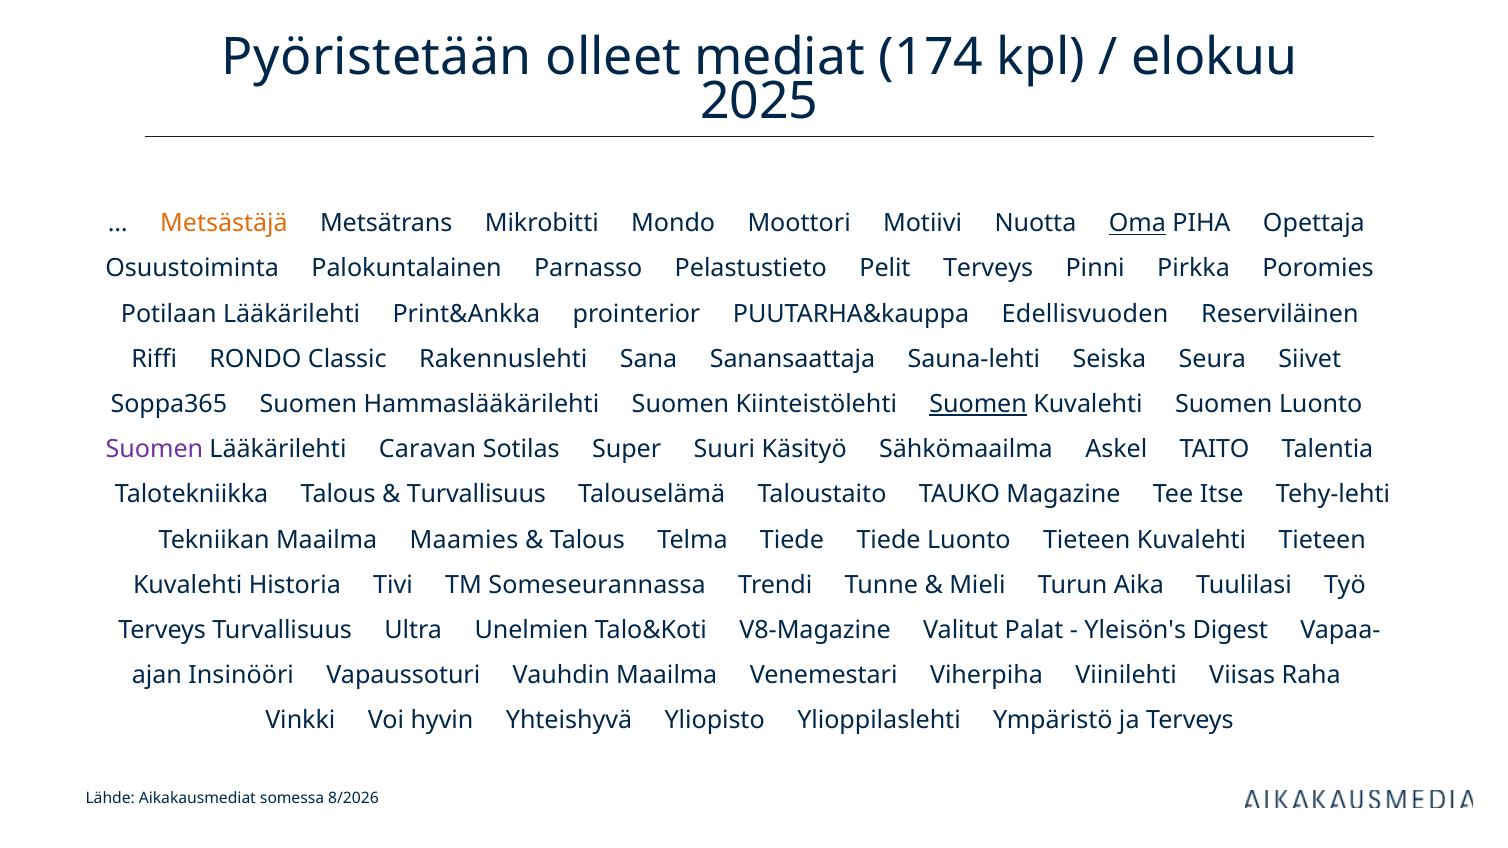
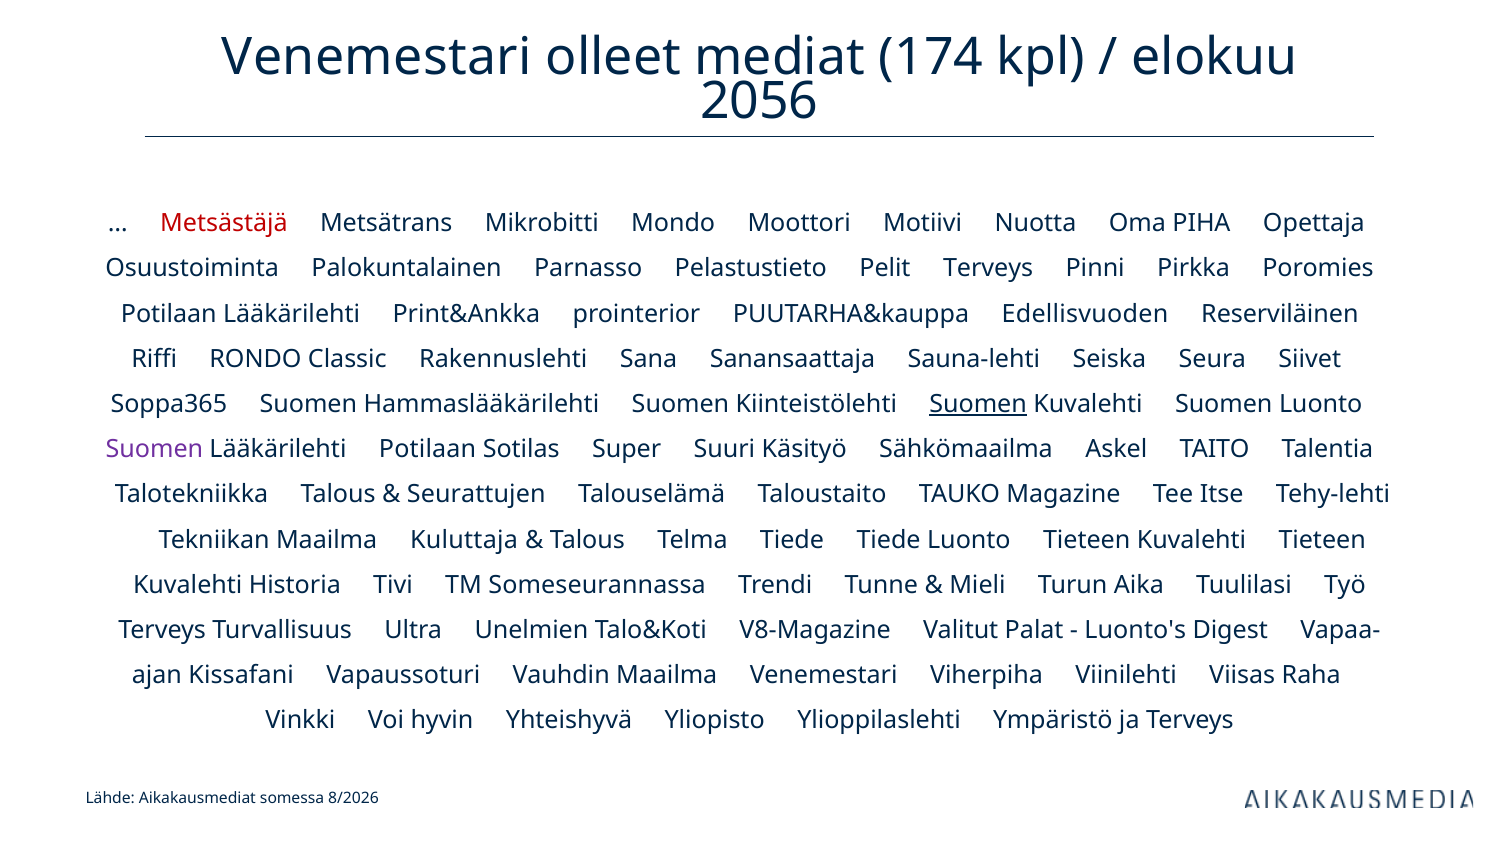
Pyöristetään: Pyöristetään -> Venemestari (377, 57)
2025: 2025 -> 2056 (759, 102)
Metsästäjä colour: orange -> red (224, 224)
Oma underline: present -> none (1137, 224)
Lääkärilehti Caravan: Caravan -> Potilaan (428, 450)
Turvallisuus: Turvallisuus -> Seurattujen (476, 495)
Maamies: Maamies -> Kuluttaja (464, 540)
Yleisön's: Yleisön's -> Luonto's (1135, 630)
Insinööri: Insinööri -> Kissafani (241, 676)
